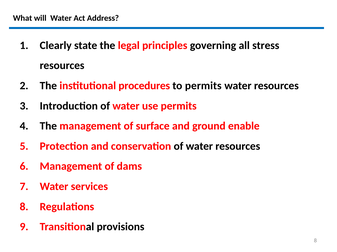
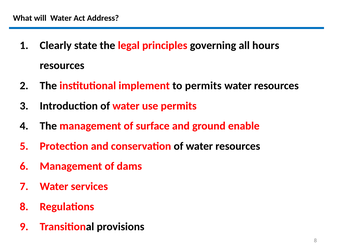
stress: stress -> hours (266, 45)
procedures: procedures -> implement (144, 86)
